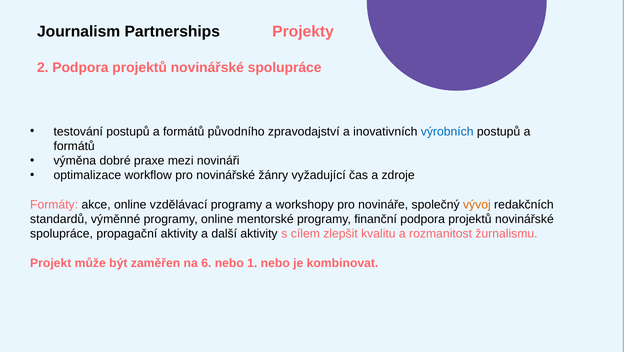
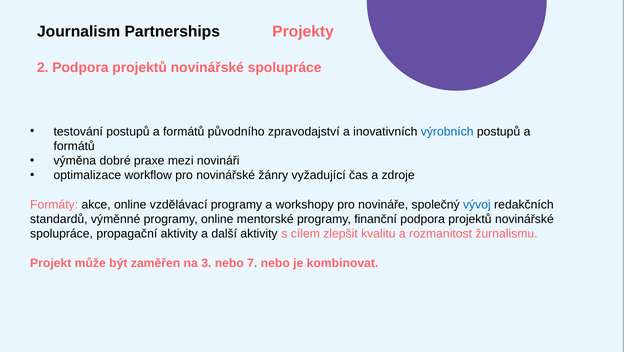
vývoj colour: orange -> blue (477, 204)
6: 6 -> 3 (206, 263)
1: 1 -> 7 (252, 263)
